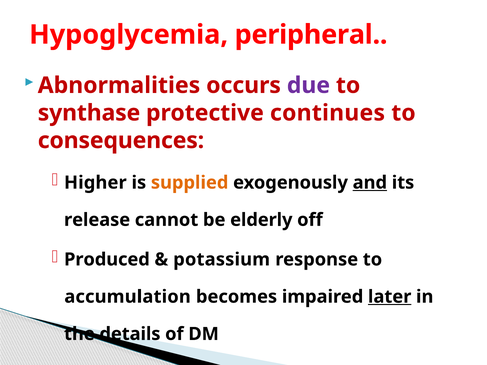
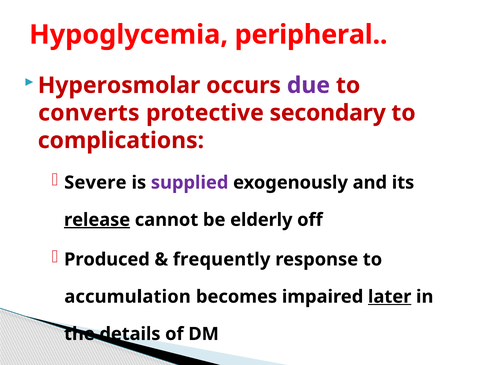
Abnormalities: Abnormalities -> Hyperosmolar (119, 85)
synthase: synthase -> converts (89, 113)
continues: continues -> secondary (328, 113)
consequences: consequences -> complications (121, 141)
Higher: Higher -> Severe (95, 183)
supplied colour: orange -> purple (190, 183)
and underline: present -> none (370, 183)
release underline: none -> present (97, 220)
potassium: potassium -> frequently (222, 260)
